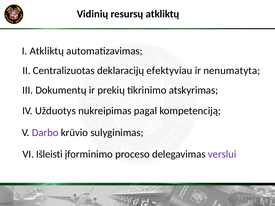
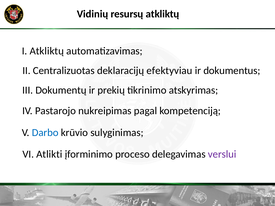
nenumatyta: nenumatyta -> dokumentus (232, 71)
Užduotys: Užduotys -> Pastarojo (55, 111)
Darbo colour: purple -> blue (45, 133)
Išleisti: Išleisti -> Atlikti (49, 154)
